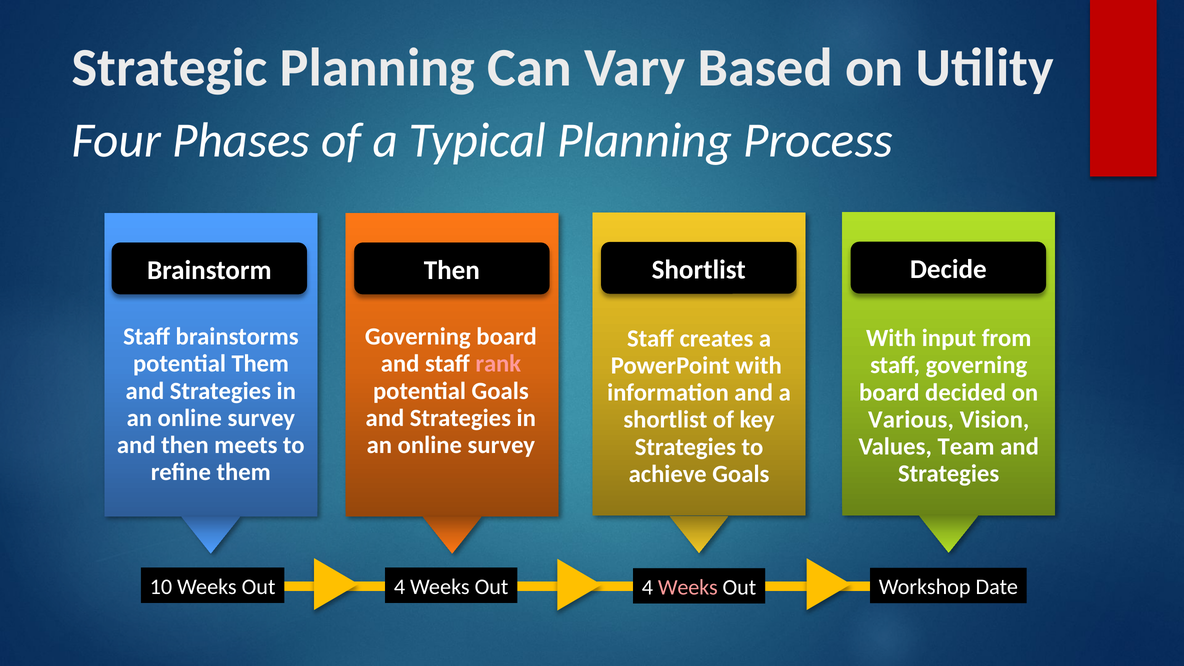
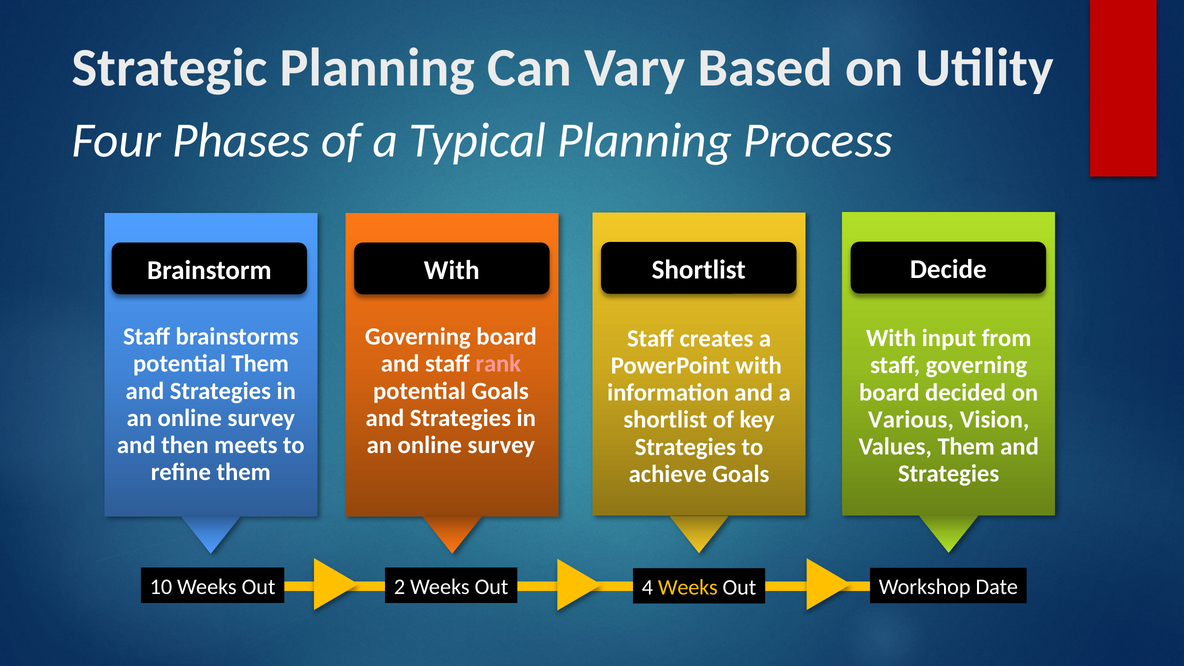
Then: Then -> With (452, 270)
Values Team: Team -> Them (966, 447)
10 Weeks Out 4: 4 -> 2 (400, 587)
Weeks colour: pink -> yellow (688, 587)
